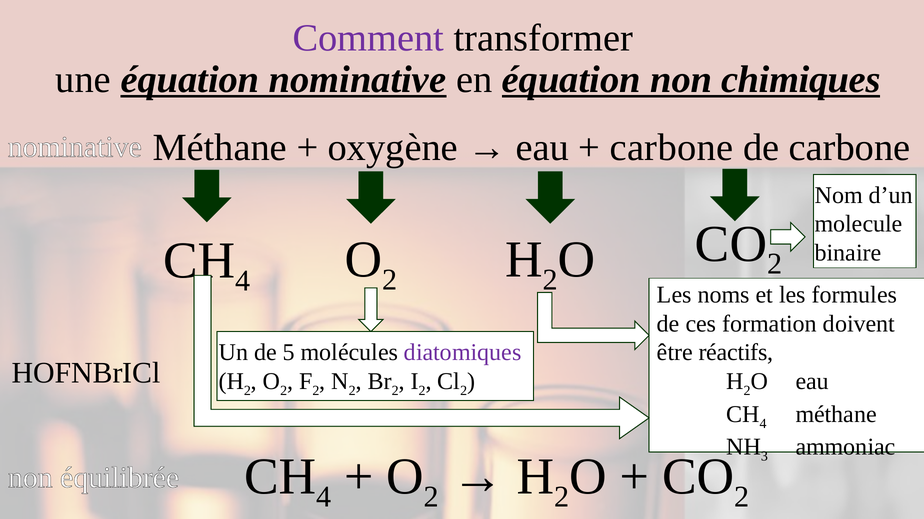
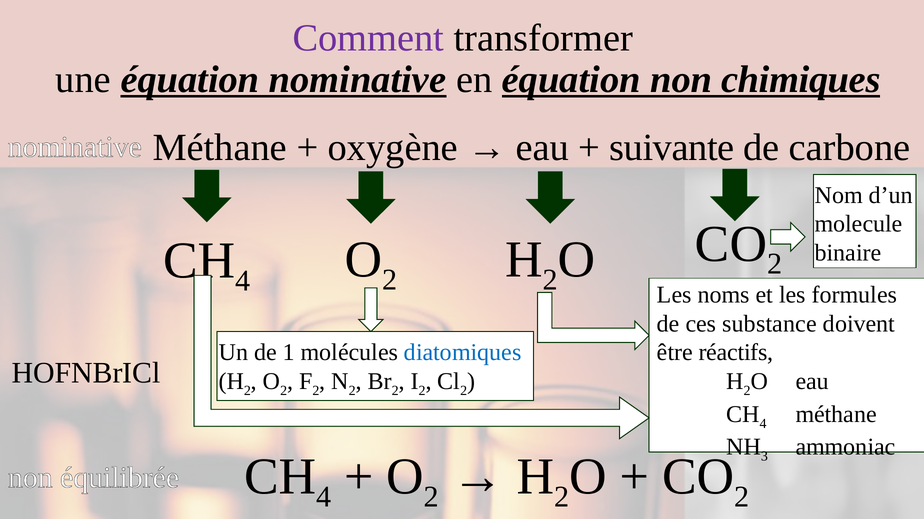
carbone: carbone -> suivante (672, 148)
formation: formation -> substance (770, 324)
5: 5 -> 1 (289, 353)
diatomiques colour: purple -> blue (463, 353)
